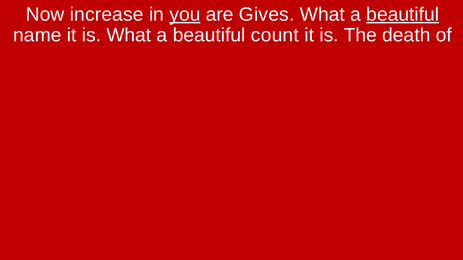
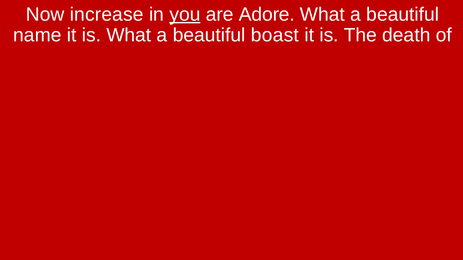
Gives: Gives -> Adore (267, 14)
beautiful underline: present -> none (403, 14)
count: count -> boast (275, 35)
